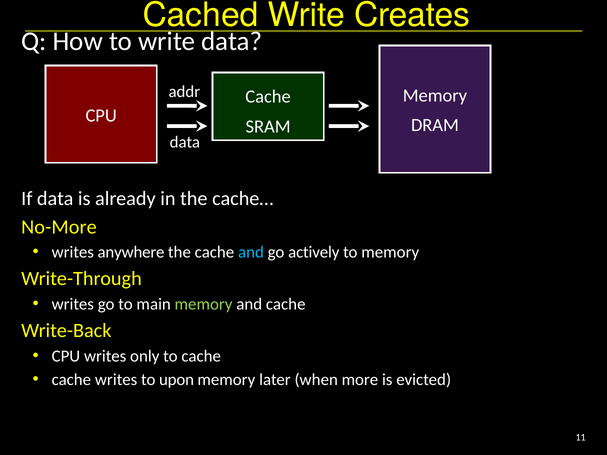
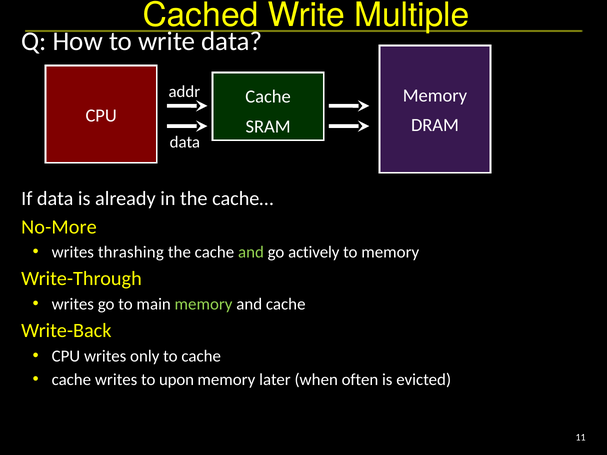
Creates: Creates -> Multiple (412, 15)
anywhere: anywhere -> thrashing (131, 252)
and colour: light blue -> light green (251, 252)
more: more -> often (360, 380)
